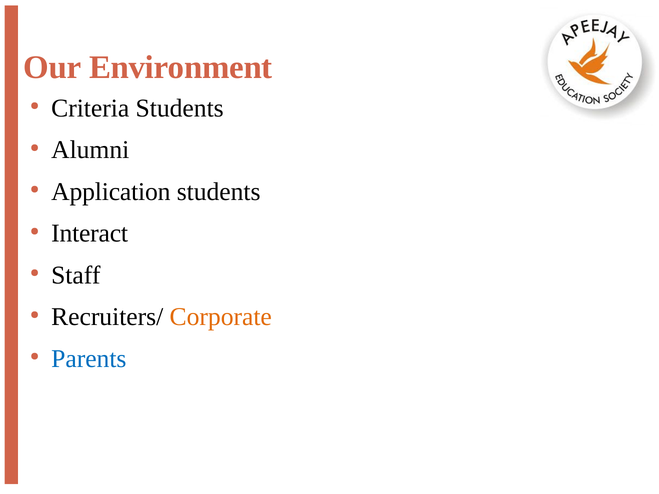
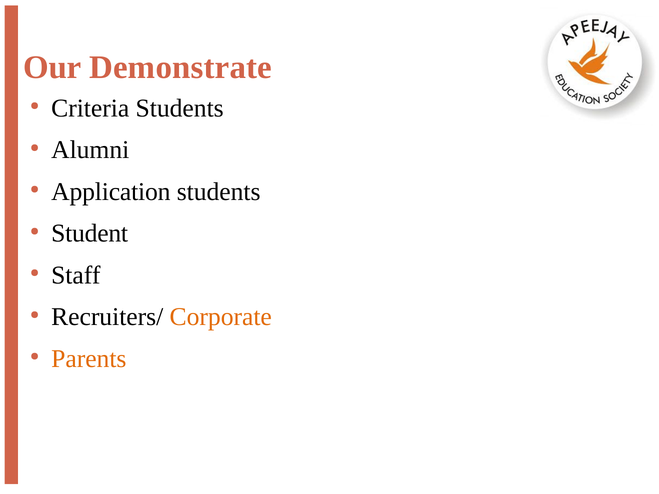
Environment: Environment -> Demonstrate (181, 67)
Interact: Interact -> Student (90, 234)
Parents colour: blue -> orange (89, 359)
